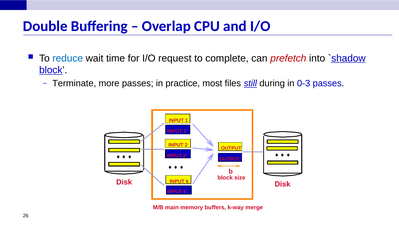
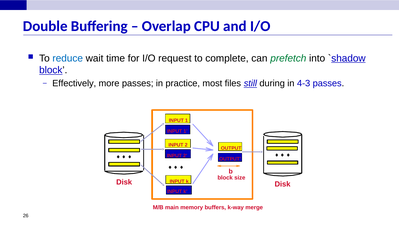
prefetch colour: red -> green (288, 58)
Terminate: Terminate -> Effectively (74, 83)
0-3: 0-3 -> 4-3 (304, 83)
